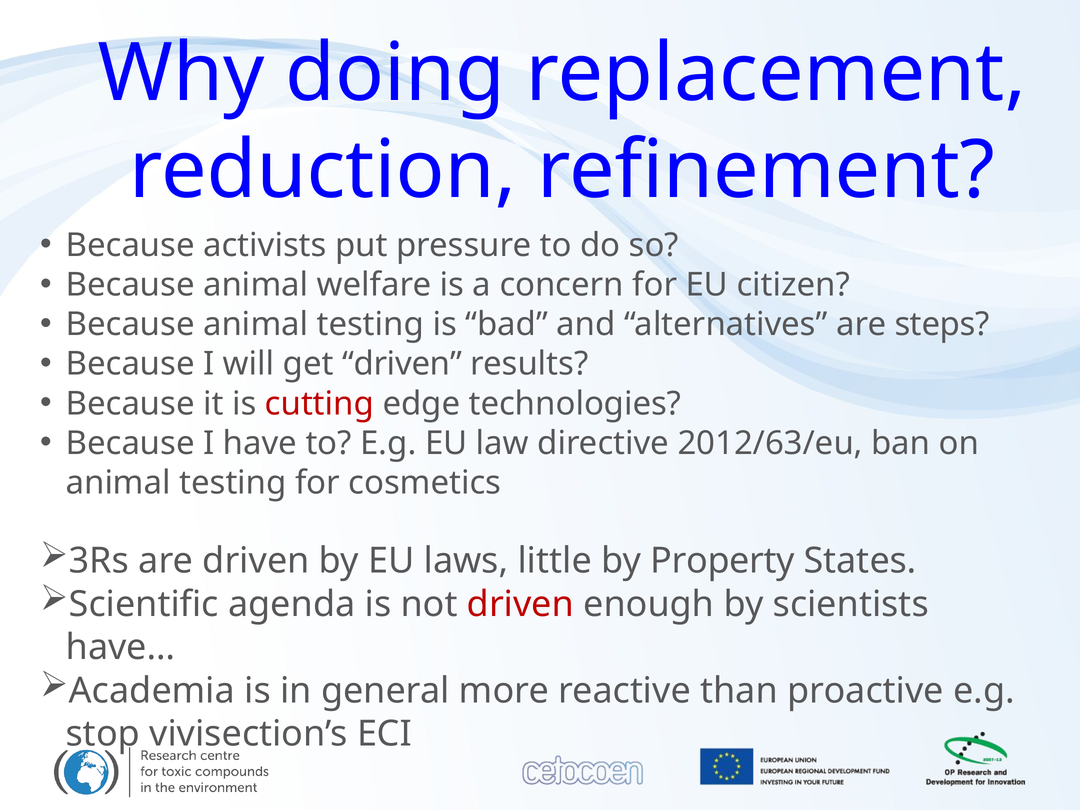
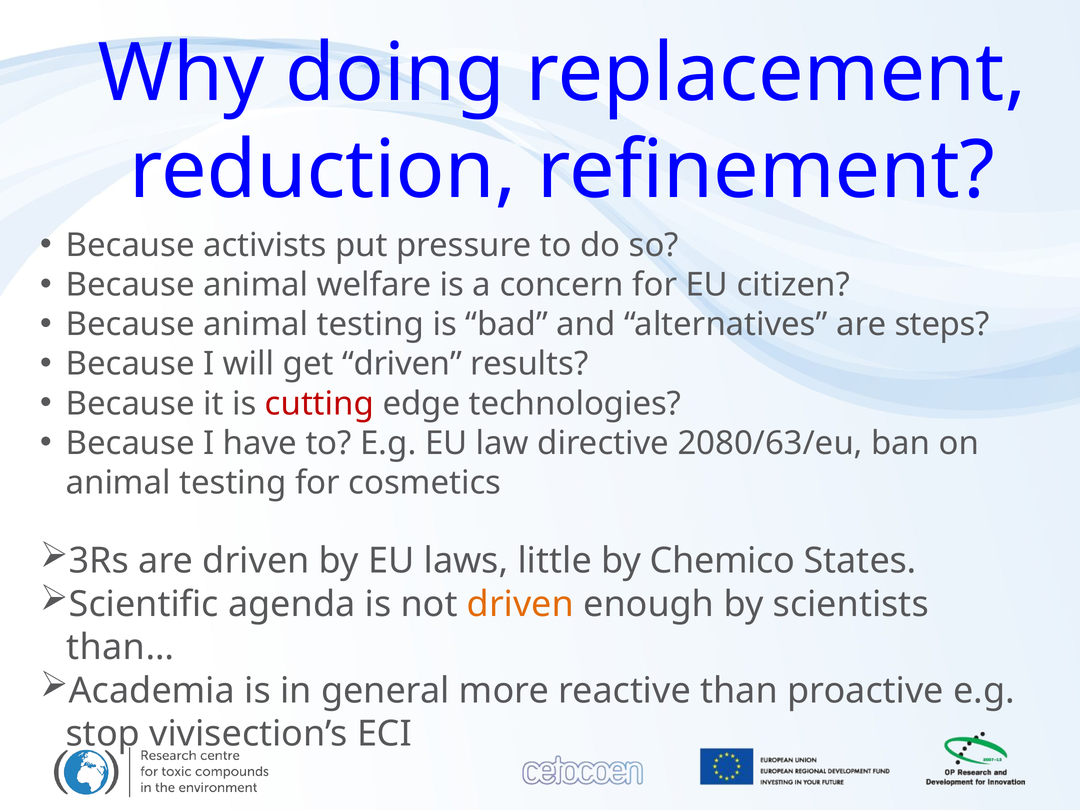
2012/63/eu: 2012/63/eu -> 2080/63/eu (770, 443)
Property: Property -> Chemico (722, 561)
driven colour: red -> orange (520, 604)
have…: have… -> than… (120, 647)
